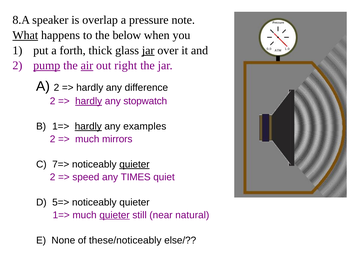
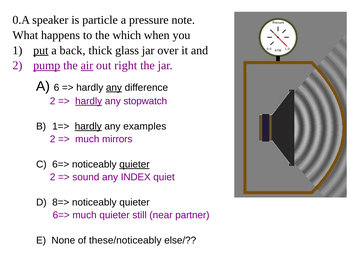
8.A: 8.A -> 0.A (21, 20)
overlap: overlap -> particle (100, 20)
What underline: present -> none (25, 35)
below: below -> which (127, 35)
put underline: none -> present (41, 50)
forth: forth -> back (73, 50)
jar underline: present -> none (148, 50)
A 2: 2 -> 6 (56, 88)
any underline: none -> present (114, 88)
7=>: 7=> -> 6=> (61, 164)
speed: speed -> sound (86, 177)
TIMES: TIMES -> INDEX (136, 177)
5=>: 5=> -> 8=> (61, 202)
1=>: 1=> -> 6=> (61, 215)
quieter underline: present -> none (115, 215)
natural: natural -> partner (192, 215)
